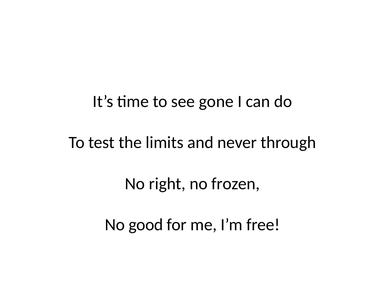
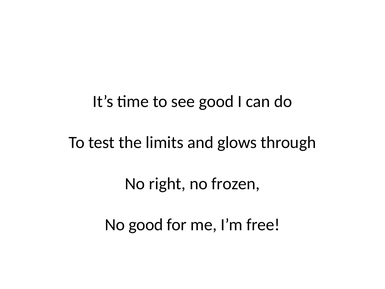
see gone: gone -> good (216, 101)
never: never -> glows (237, 142)
